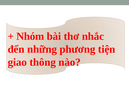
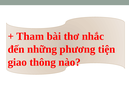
Nhóm: Nhóm -> Tham (30, 36)
